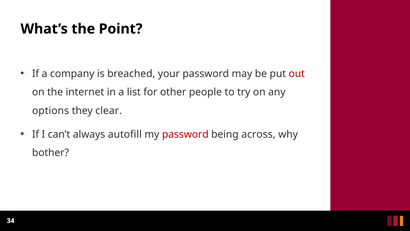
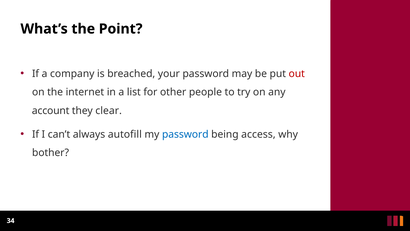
options: options -> account (51, 111)
password colour: red -> blue (185, 134)
across: across -> access (258, 134)
